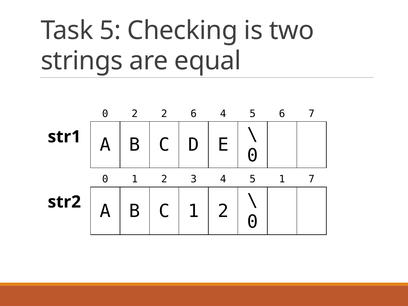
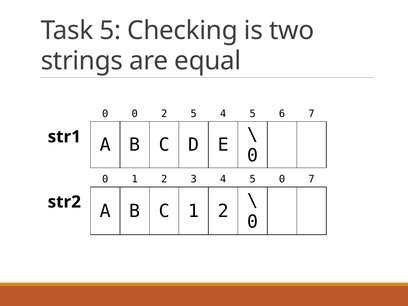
0 2: 2 -> 0 (135, 114)
2 6: 6 -> 5 (194, 114)
5 1: 1 -> 0 (282, 179)
